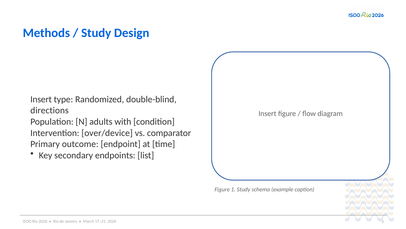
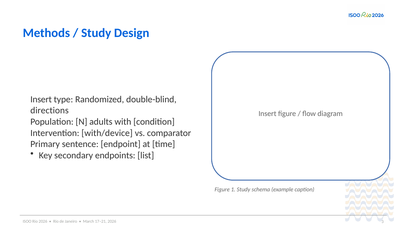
over/device: over/device -> with/device (107, 133)
outcome: outcome -> sentence (80, 144)
